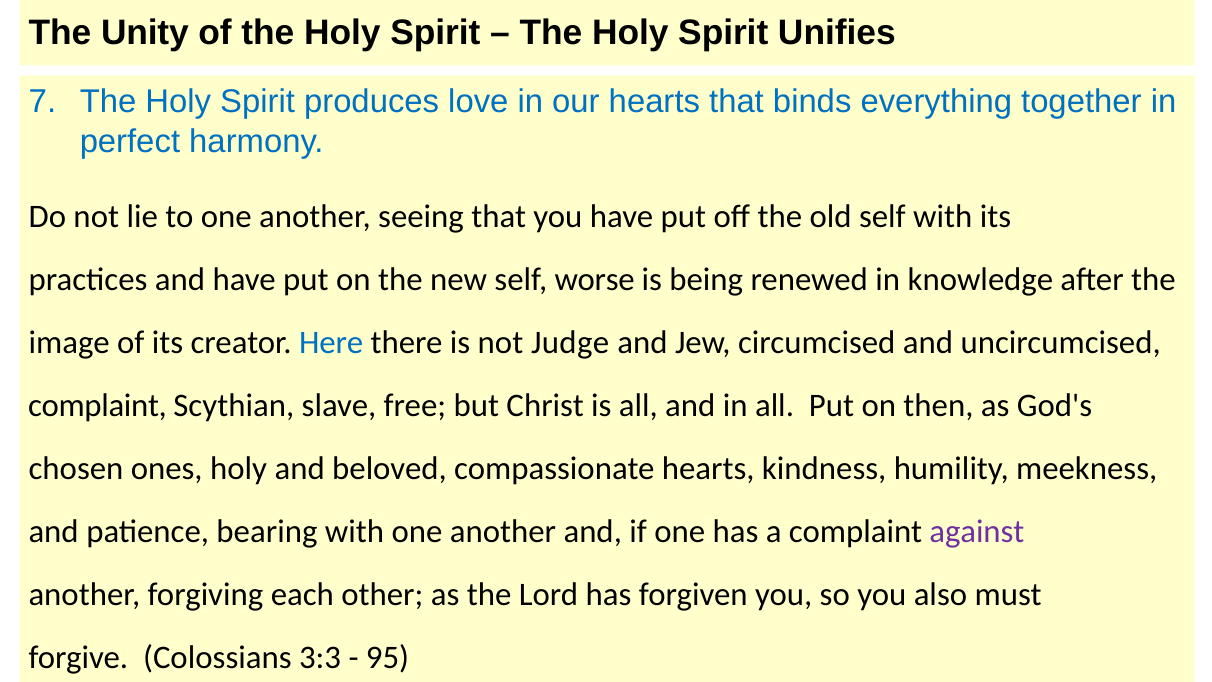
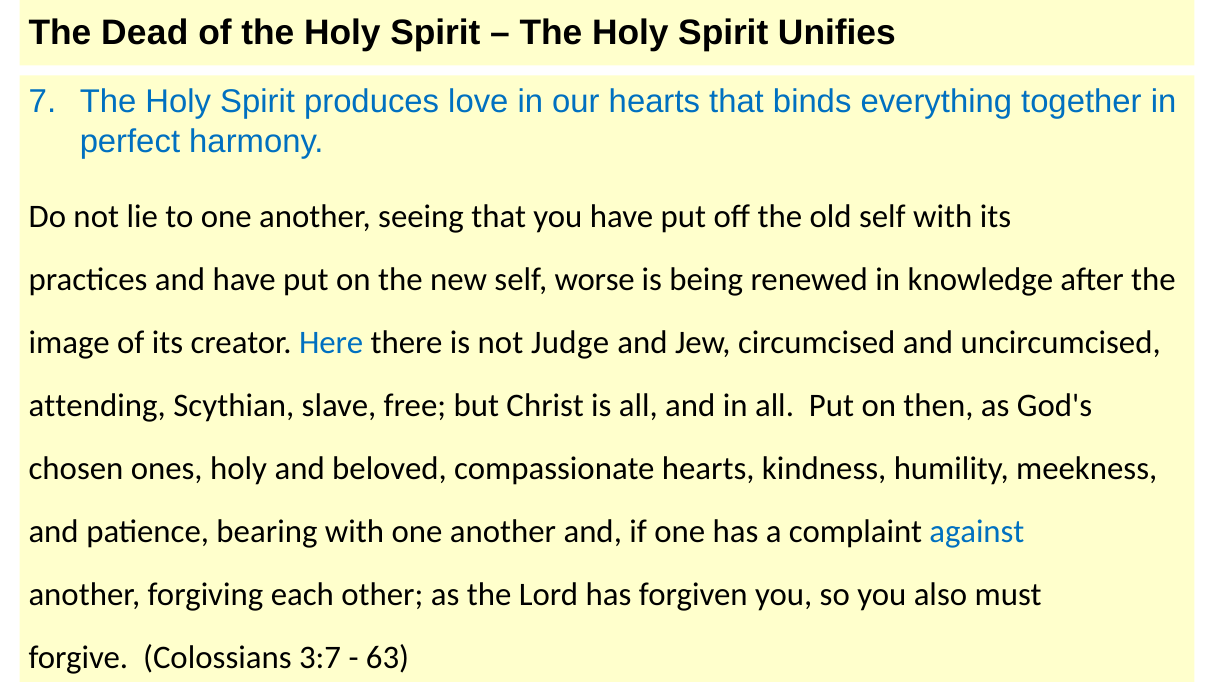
Unity: Unity -> Dead (145, 32)
complaint: complaint -> attending (97, 406)
against colour: purple -> blue (977, 532)
3:3: 3:3 -> 3:7 (320, 658)
95: 95 -> 63 (388, 658)
